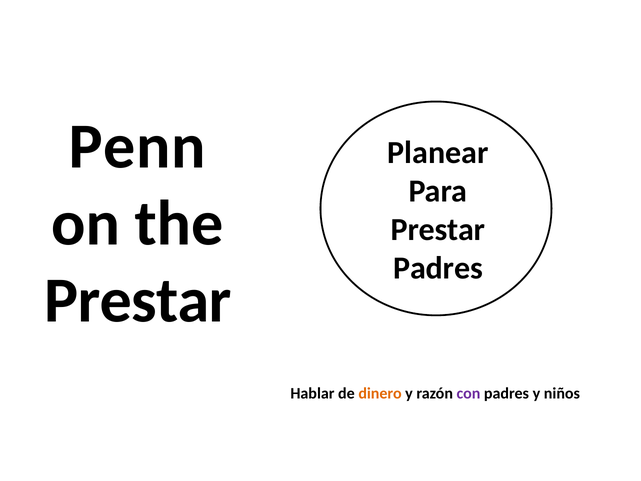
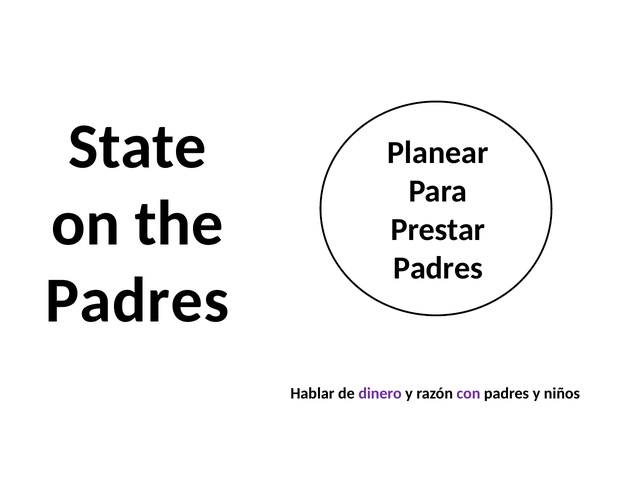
Penn: Penn -> State (137, 147)
Prestar: Prestar -> Padres (137, 301)
dinero colour: orange -> purple (380, 393)
